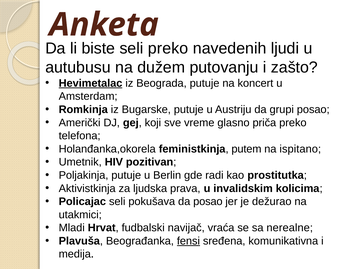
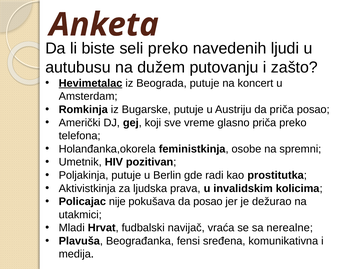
da grupi: grupi -> priča (282, 109)
putem: putem -> osobe (246, 149)
ispitano: ispitano -> spremni (300, 149)
Policajac seli: seli -> nije (117, 201)
fensi underline: present -> none (188, 241)
